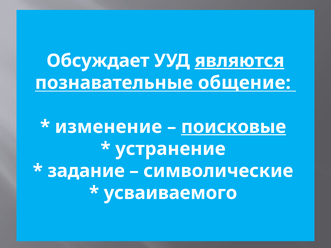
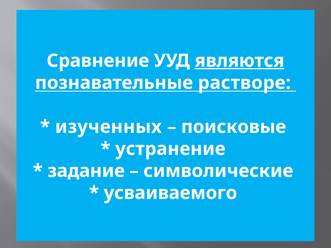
Обсуждает: Обсуждает -> Сравнение (98, 61)
общение: общение -> растворе (244, 83)
изменение: изменение -> изученных (108, 127)
поисковые underline: present -> none (234, 127)
